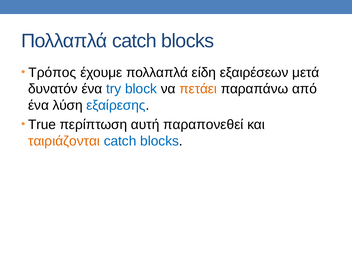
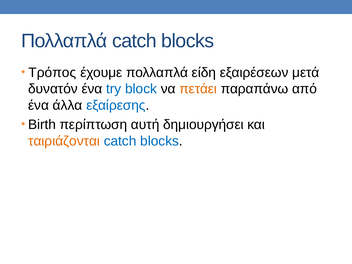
λύση: λύση -> άλλα (68, 105)
True: True -> Birth (42, 125)
παραπονεθεί: παραπονεθεί -> δημιουργήσει (203, 125)
